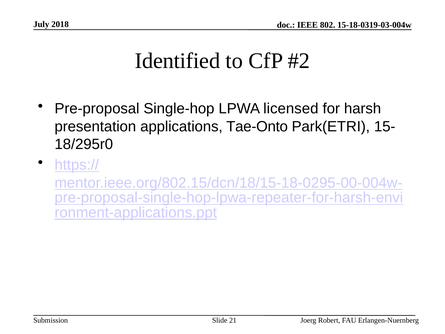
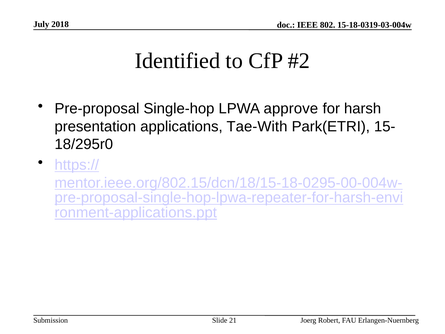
licensed: licensed -> approve (291, 109)
Tae-Onto: Tae-Onto -> Tae-With (257, 126)
